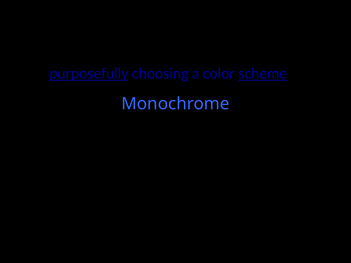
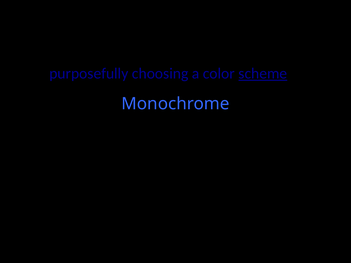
purposefully underline: present -> none (89, 74)
